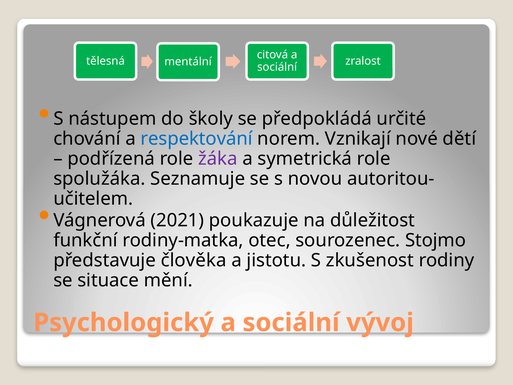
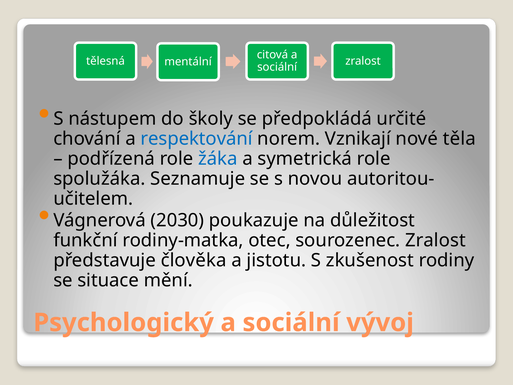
dětí: dětí -> těla (459, 139)
žáka colour: purple -> blue (218, 159)
2021: 2021 -> 2030 (177, 220)
sourozenec Stojmo: Stojmo -> Zralost (435, 240)
